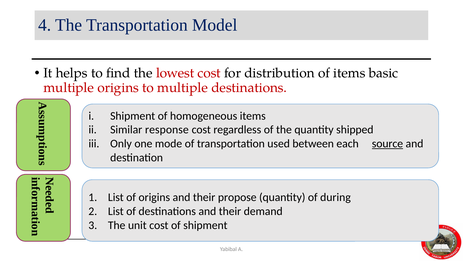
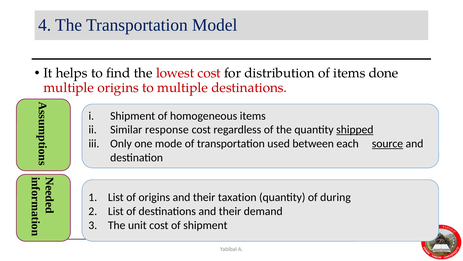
basic: basic -> done (384, 73)
shipped underline: none -> present (355, 130)
propose: propose -> taxation (237, 197)
